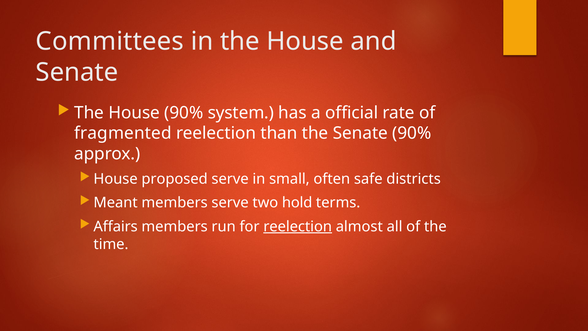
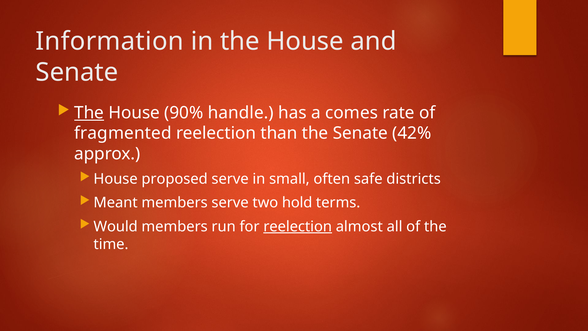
Committees: Committees -> Information (110, 41)
The underline: none -> present (89, 113)
system: system -> handle (241, 113)
official: official -> comes (352, 113)
Senate 90%: 90% -> 42% (412, 133)
Affairs: Affairs -> Would (116, 226)
